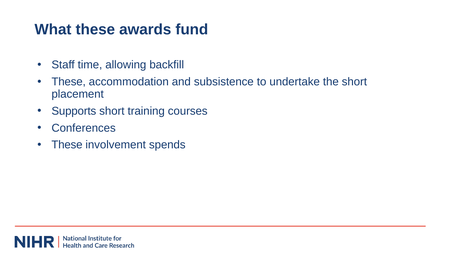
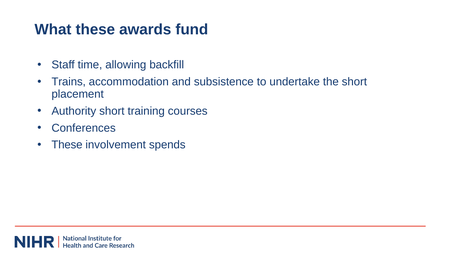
These: These -> Trains (69, 82)
Supports: Supports -> Authority (74, 111)
